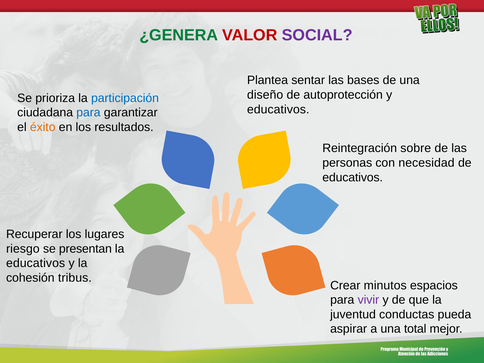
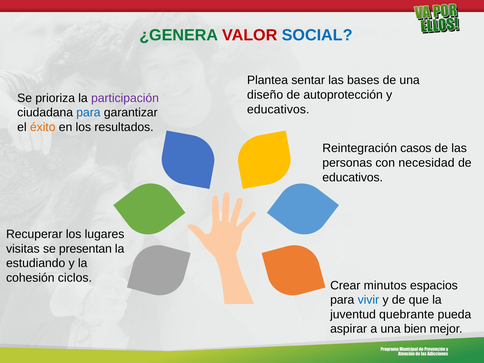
SOCIAL colour: purple -> blue (317, 35)
participación colour: blue -> purple (125, 98)
sobre: sobre -> casos (416, 148)
riesgo: riesgo -> visitas (23, 249)
educativos: educativos -> estudiando (36, 263)
tribus: tribus -> ciclos (75, 278)
vivir colour: purple -> blue (368, 300)
conductas: conductas -> quebrante (407, 314)
total: total -> bien (415, 329)
